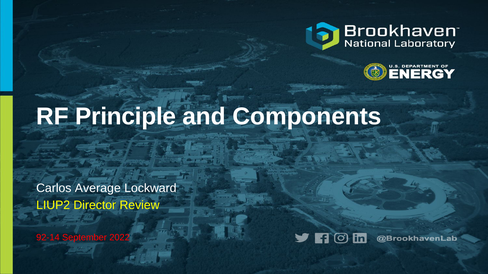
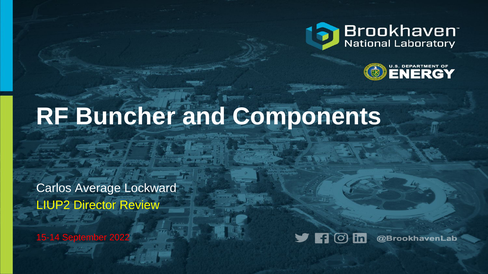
Principle: Principle -> Buncher (125, 117)
92-14: 92-14 -> 15-14 (48, 238)
